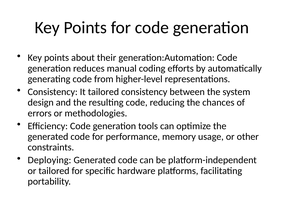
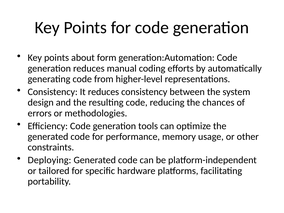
their: their -> form (107, 58)
It tailored: tailored -> reduces (103, 92)
